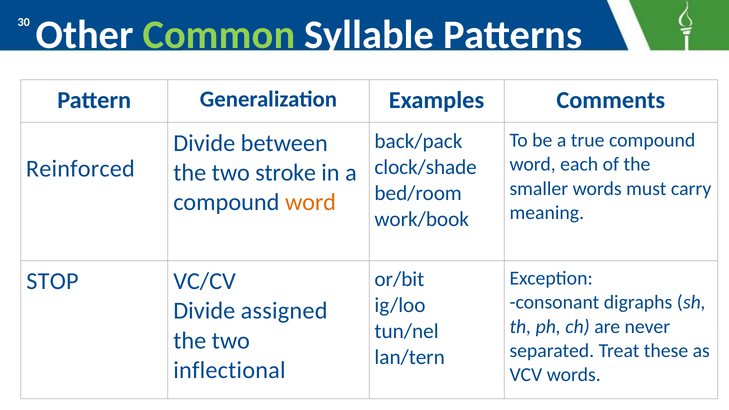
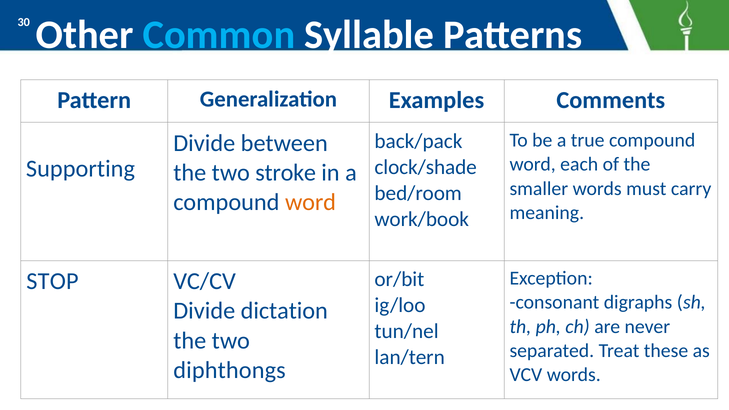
Common colour: light green -> light blue (219, 35)
Reinforced: Reinforced -> Supporting (80, 169)
assigned: assigned -> dictation (284, 311)
inflectional: inflectional -> diphthongs (230, 370)
